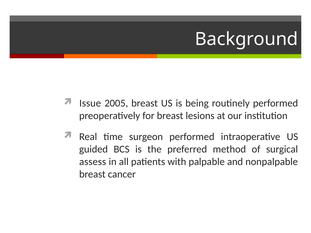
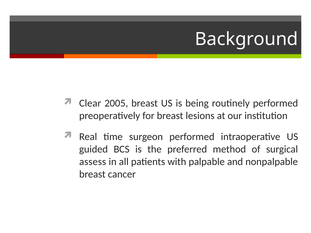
Issue: Issue -> Clear (90, 103)
